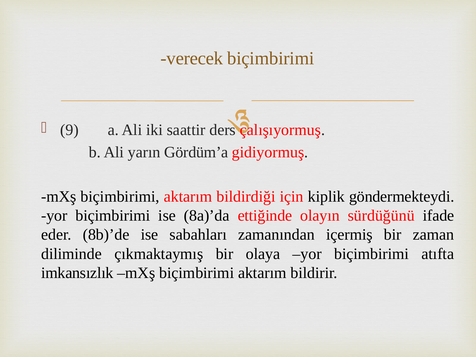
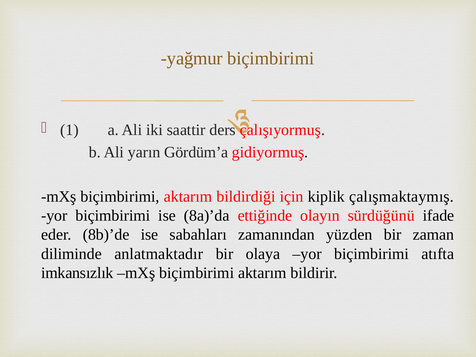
verecek: verecek -> yağmur (192, 58)
9: 9 -> 1 (69, 130)
göndermekteydi: göndermekteydi -> çalışmaktaymış (402, 197)
içermiş: içermiş -> yüzden (349, 235)
çıkmaktaymış: çıkmaktaymış -> anlatmaktadır (159, 254)
